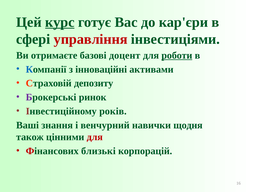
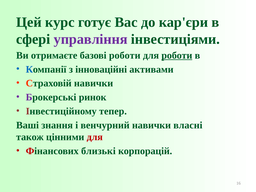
курс underline: present -> none (60, 22)
управління colour: red -> purple (91, 39)
базові доцент: доцент -> роботи (125, 55)
Страховій депозиту: депозиту -> навички (94, 83)
років: років -> тепер (113, 111)
щодня: щодня -> власні (188, 125)
